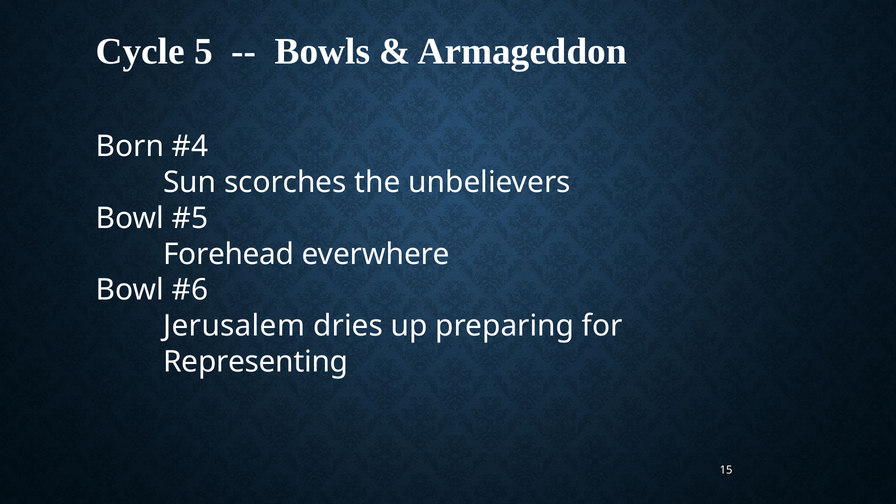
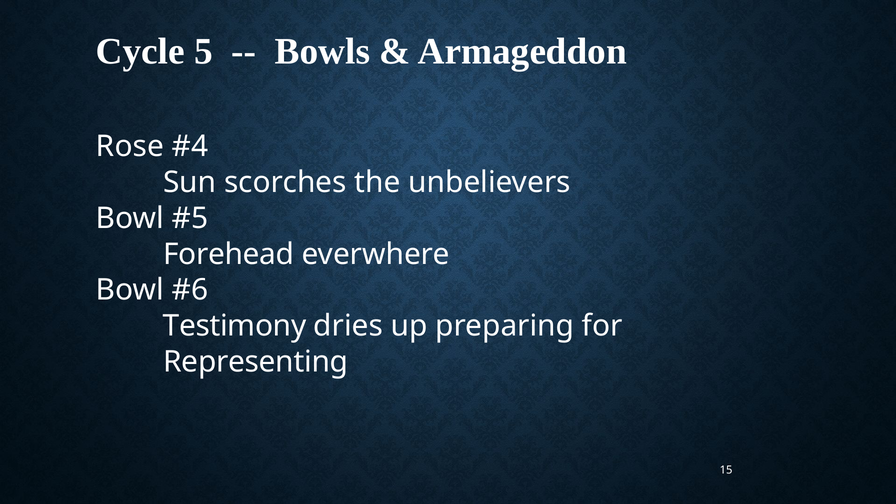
Born: Born -> Rose (130, 147)
Jerusalem: Jerusalem -> Testimony (234, 326)
